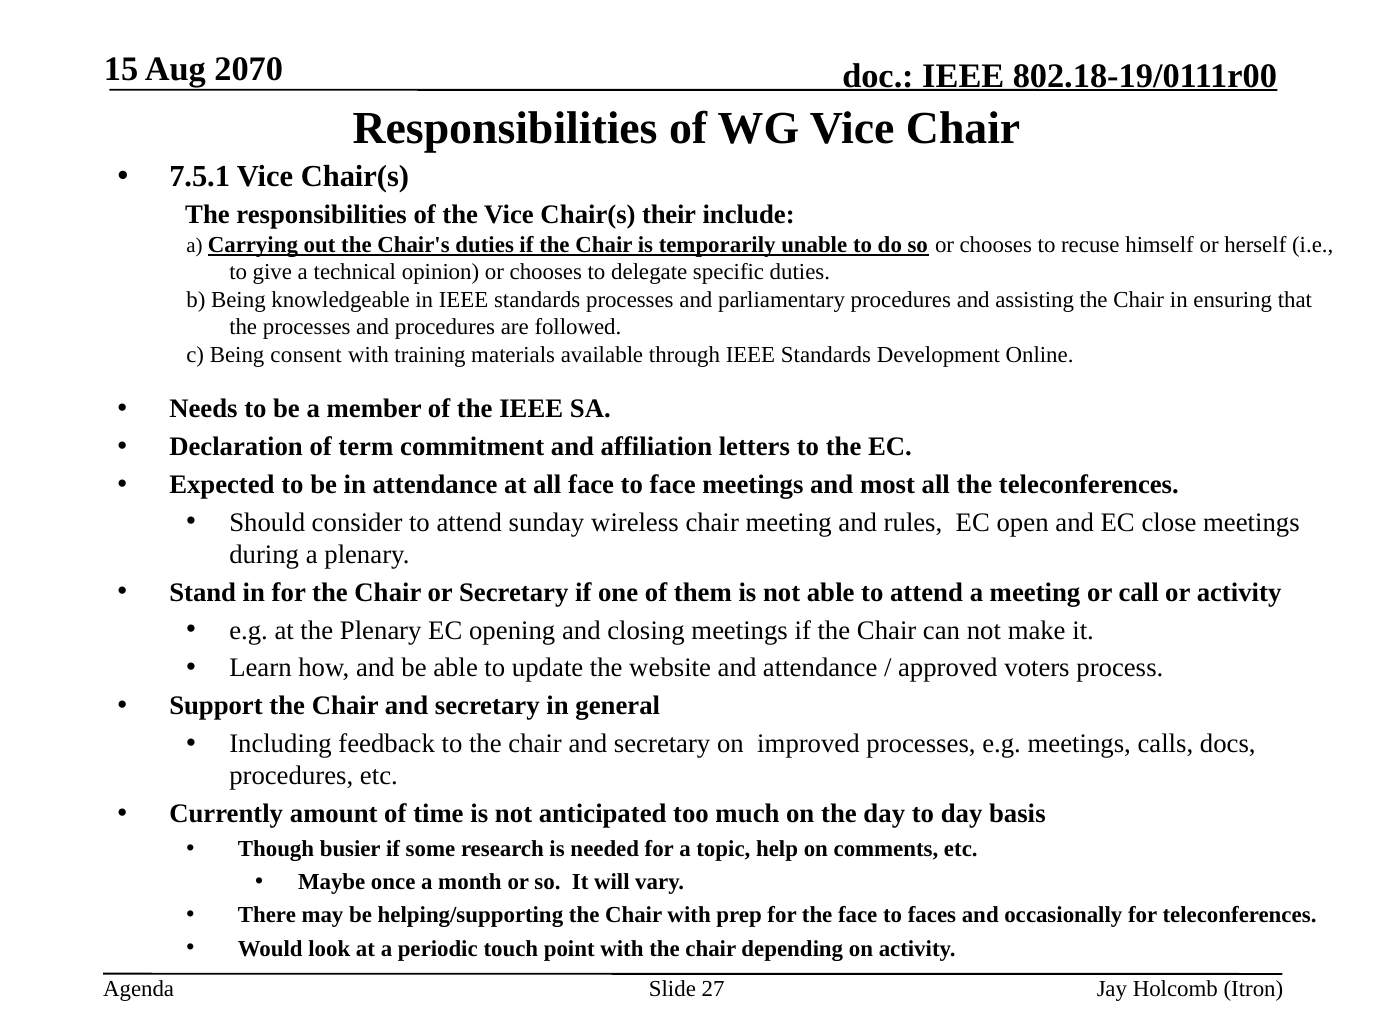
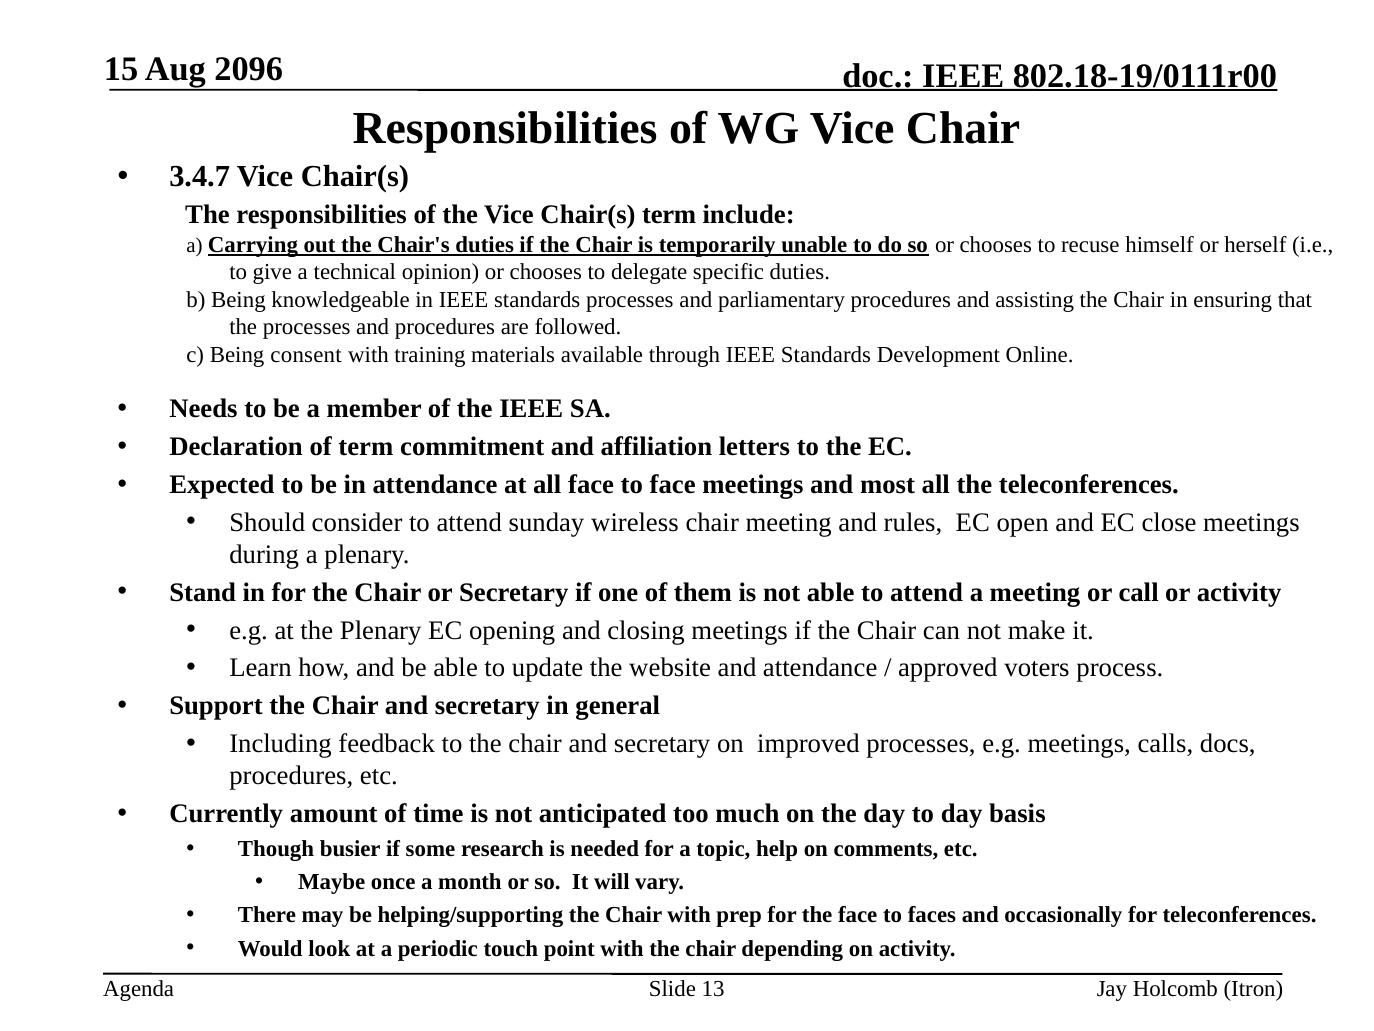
2070: 2070 -> 2096 (249, 69)
7.5.1: 7.5.1 -> 3.4.7 (200, 177)
Chair(s their: their -> term (669, 215)
27: 27 -> 13 (713, 988)
